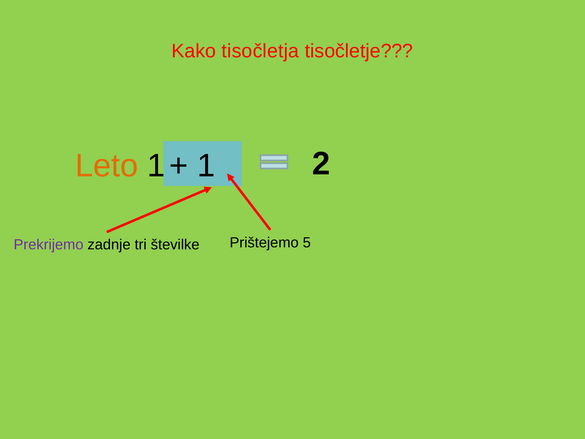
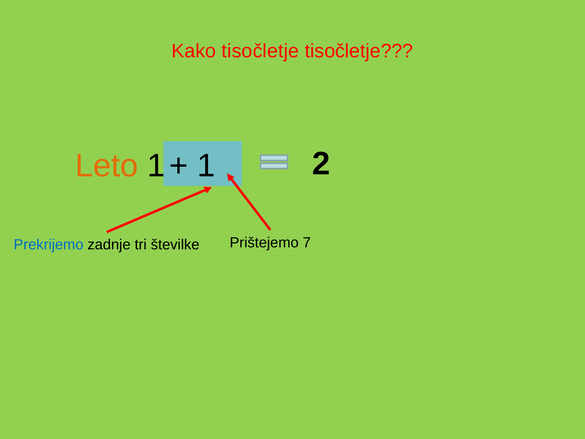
Kako tisočletja: tisočletja -> tisočletje (260, 51)
5: 5 -> 7 (307, 242)
Prekrijemo colour: purple -> blue (49, 245)
